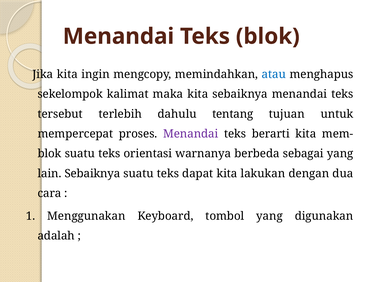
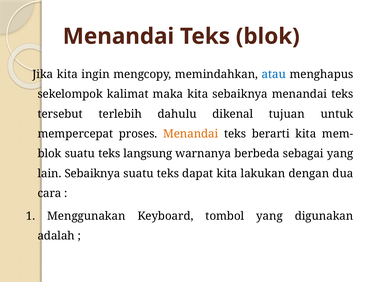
tentang: tentang -> dikenal (233, 114)
Menandai colour: purple -> orange (191, 134)
orientasi: orientasi -> langsung (148, 154)
